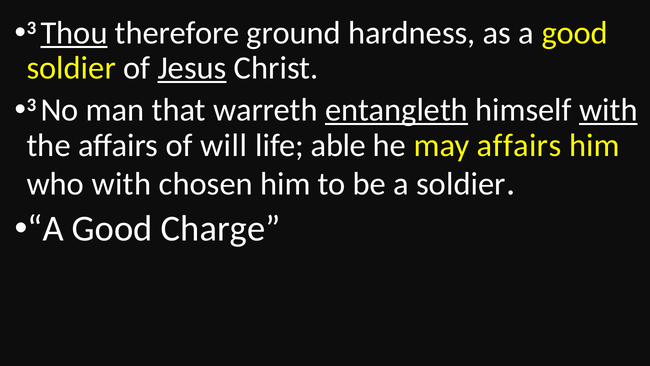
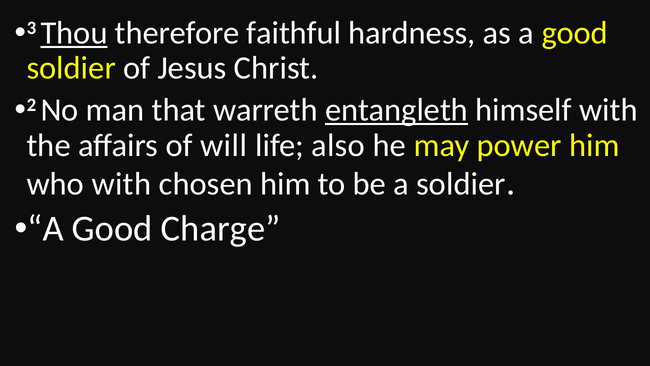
ground: ground -> faithful (294, 33)
Jesus underline: present -> none (192, 68)
3: 3 -> 2 (31, 105)
with underline: present -> none (608, 110)
able: able -> also (338, 145)
may affairs: affairs -> power (519, 145)
